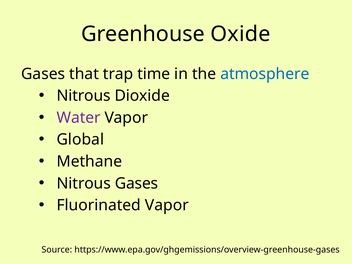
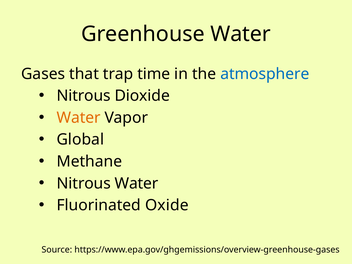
Greenhouse Oxide: Oxide -> Water (241, 34)
Water colour: purple -> orange (79, 118)
Nitrous Gases: Gases -> Water (137, 183)
Fluorinated Vapor: Vapor -> Oxide (167, 205)
